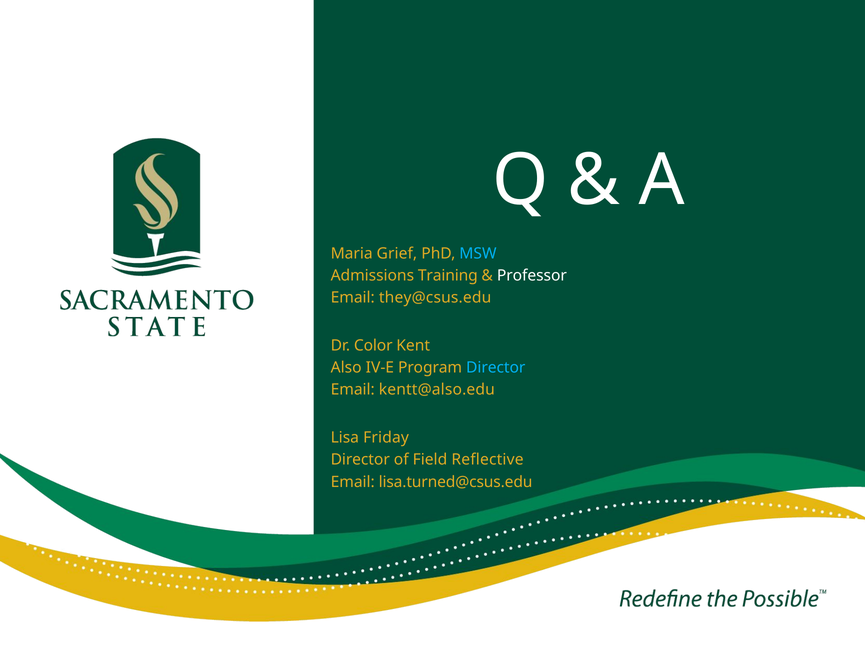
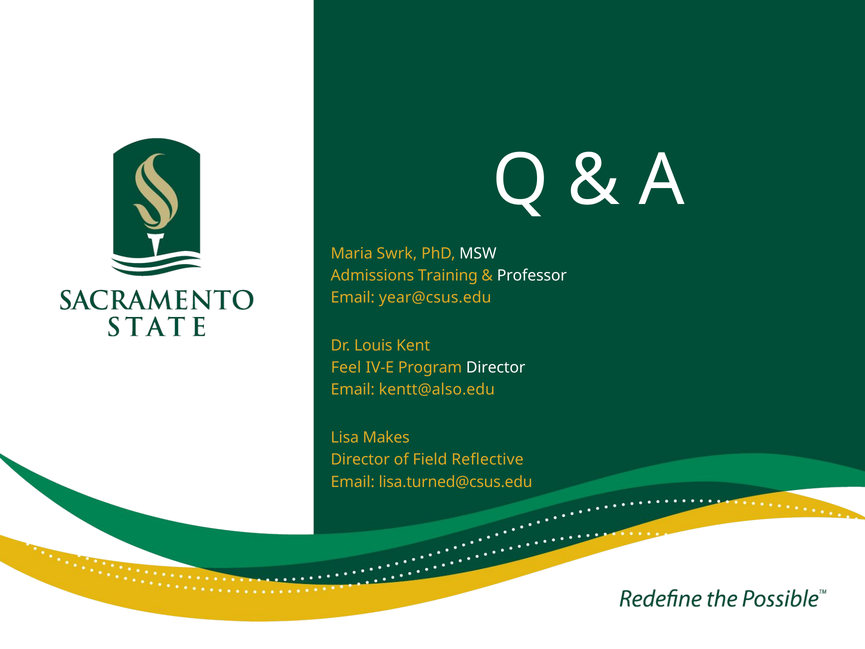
Grief: Grief -> Swrk (397, 253)
MSW colour: light blue -> white (478, 253)
they@csus.edu: they@csus.edu -> year@csus.edu (435, 297)
Color: Color -> Louis (373, 345)
Also: Also -> Feel (346, 368)
Director colour: light blue -> white (496, 368)
Friday: Friday -> Makes (386, 438)
